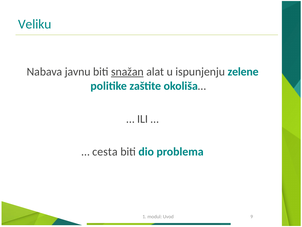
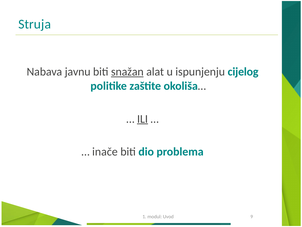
Veliku: Veliku -> Struja (35, 24)
zelene: zelene -> cijelog (243, 72)
ILI underline: none -> present (142, 119)
cesta: cesta -> inače (105, 152)
